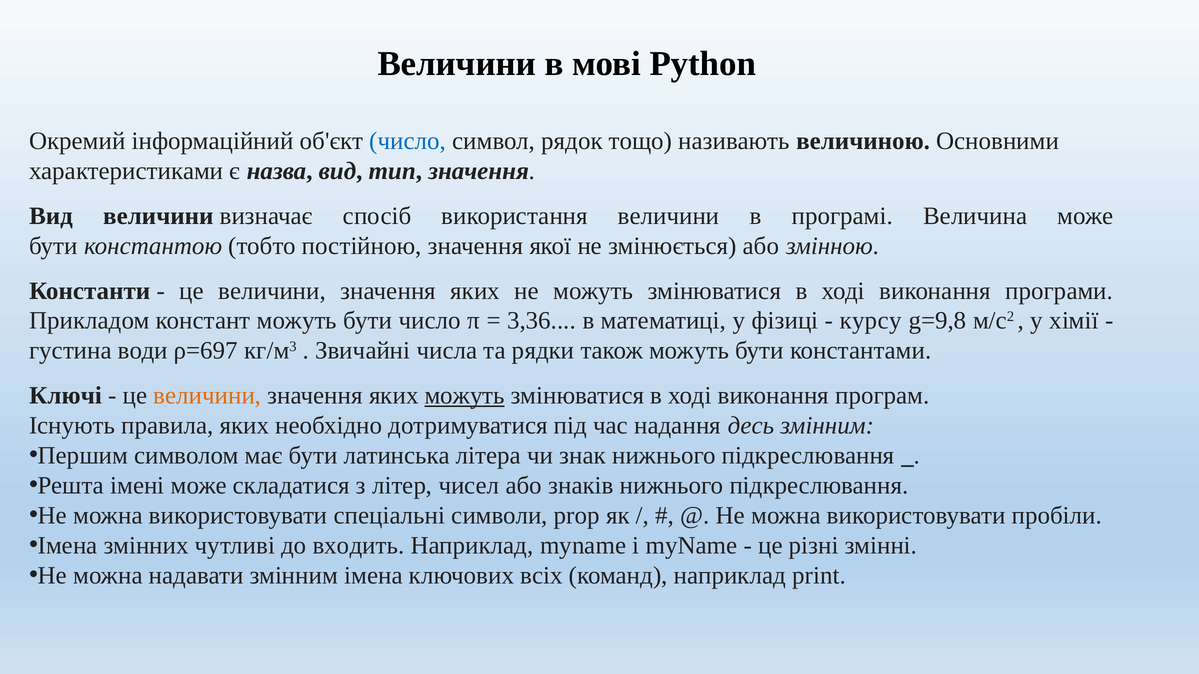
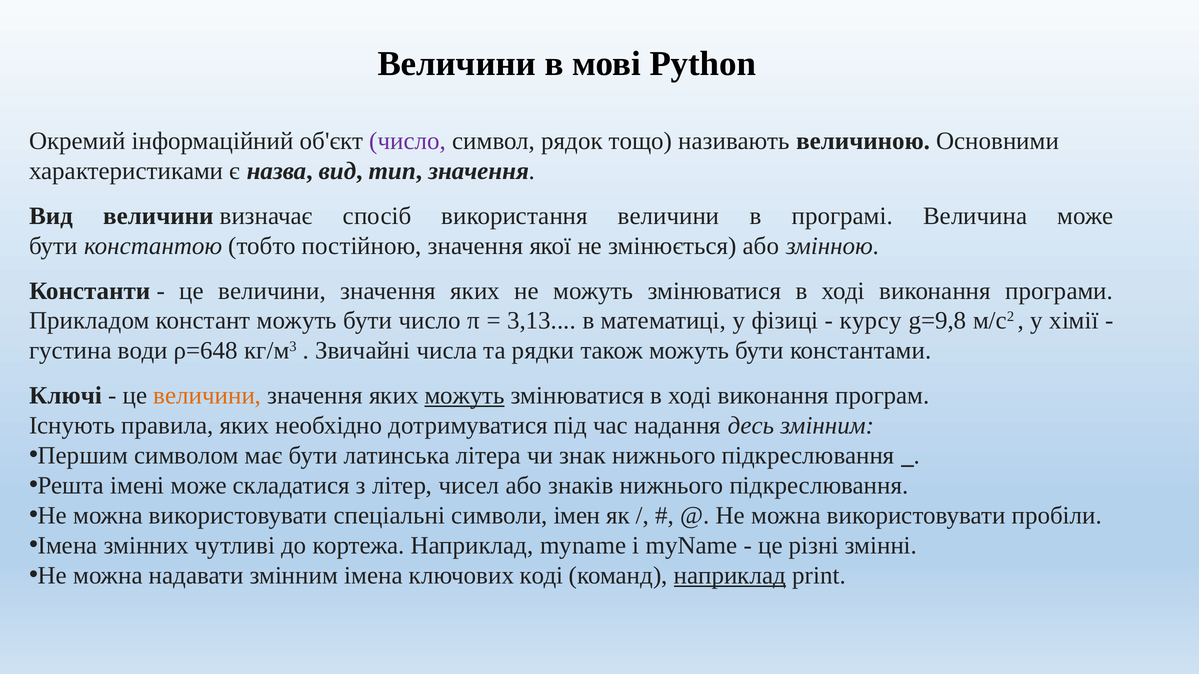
число colour: blue -> purple (408, 141)
3,36: 3,36 -> 3,13 (542, 321)
ρ=697: ρ=697 -> ρ=648 (206, 351)
prop: prop -> імен (577, 516)
входить: входить -> кортежа (359, 546)
всіх: всіх -> коді (542, 576)
наприклад underline: none -> present (730, 576)
